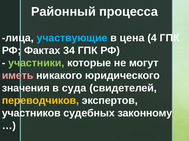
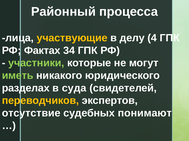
участвующие colour: light blue -> yellow (72, 38)
цена: цена -> делу (132, 38)
иметь colour: pink -> light green (18, 76)
значения: значения -> разделах (26, 88)
участников: участников -> отсутствие (31, 114)
законному: законному -> понимают (145, 114)
